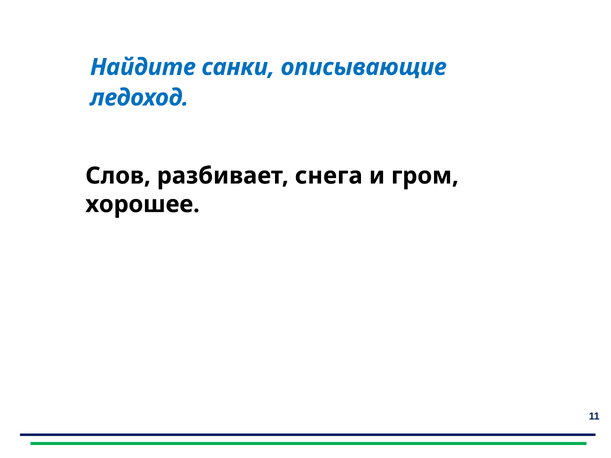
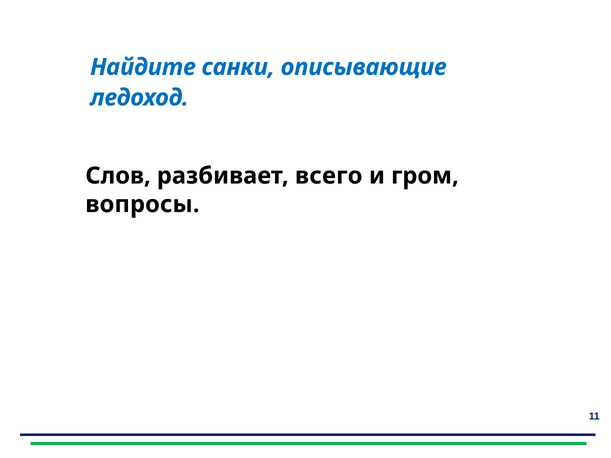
снега: снега -> всего (329, 176)
хорошее: хорошее -> вопросы (142, 204)
